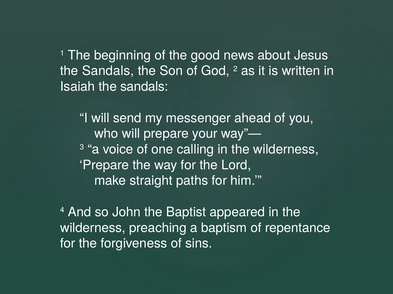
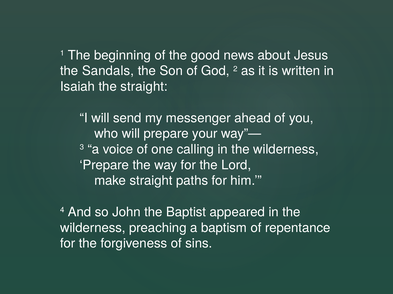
Isaiah the sandals: sandals -> straight (144, 87)
